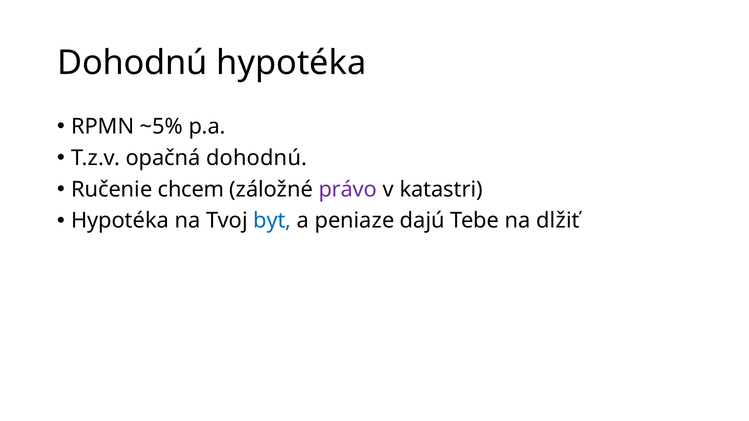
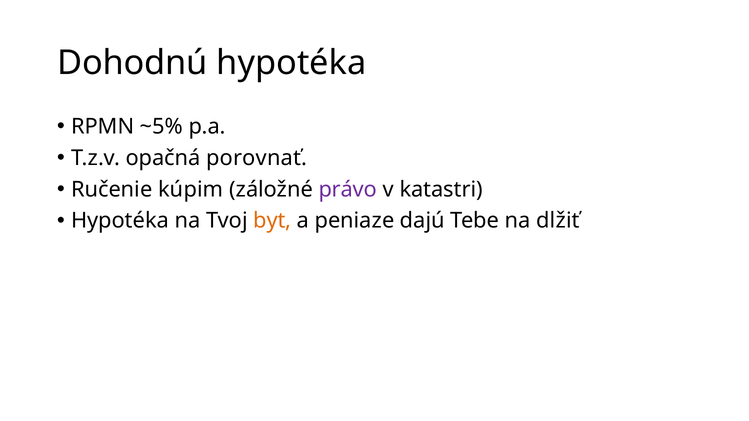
opačná dohodnú: dohodnú -> porovnať (257, 158)
chcem: chcem -> kúpim (191, 189)
byt colour: blue -> orange (272, 221)
